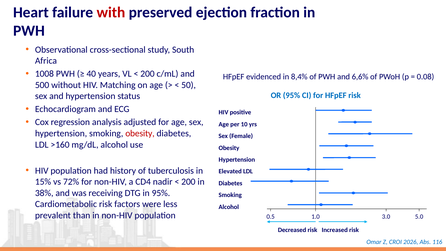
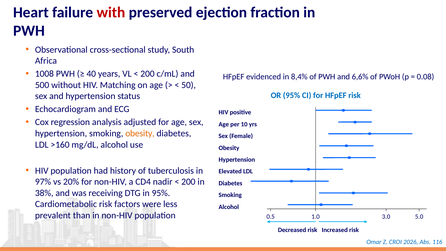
obesity colour: red -> orange (140, 133)
15%: 15% -> 97% (43, 182)
72%: 72% -> 20% (71, 182)
